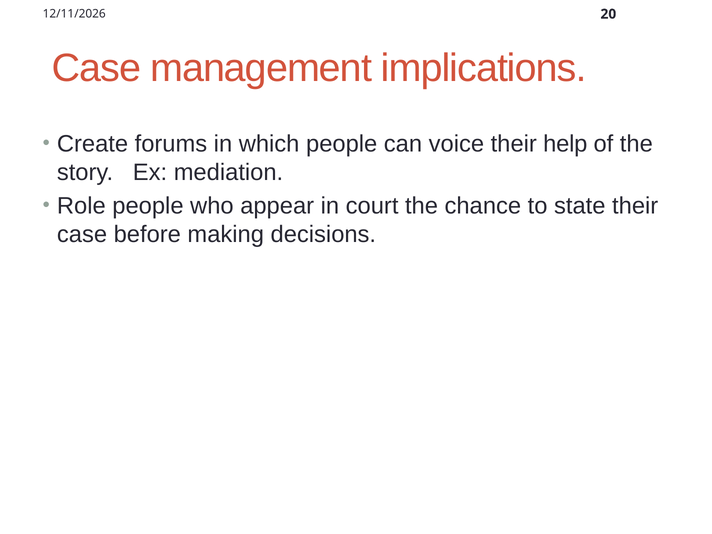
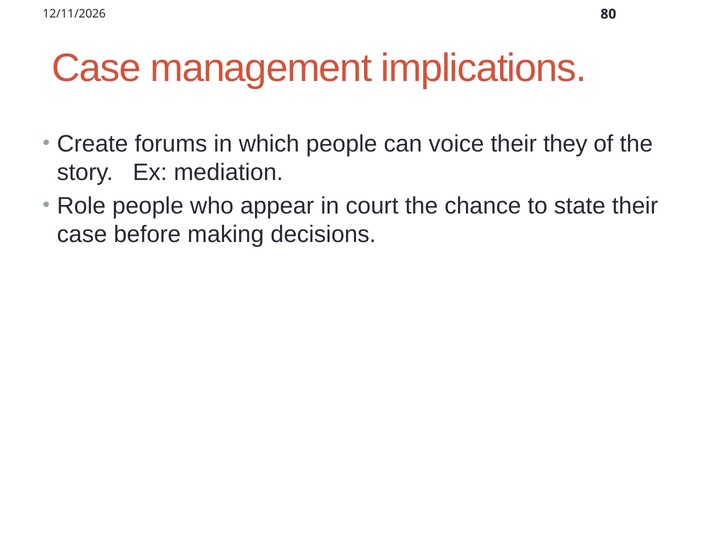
20: 20 -> 80 (608, 14)
help: help -> they (565, 144)
